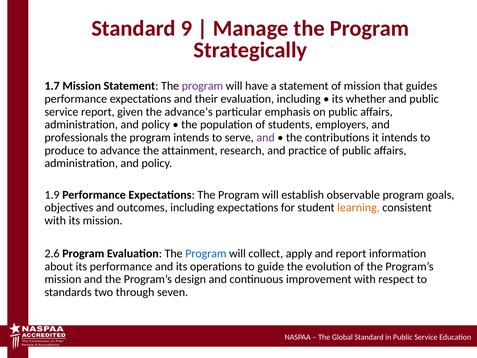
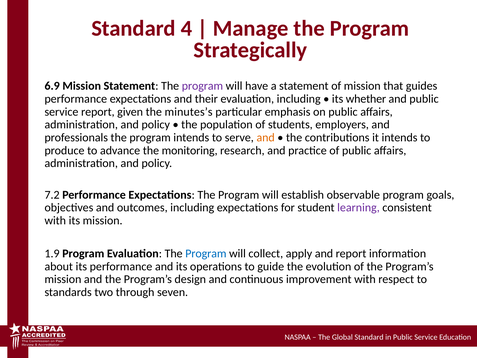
9: 9 -> 4 (186, 28)
1.7: 1.7 -> 6.9 (52, 86)
advance’s: advance’s -> minutes’s (189, 112)
and colour: purple -> orange (266, 137)
attainment: attainment -> monitoring (190, 150)
1.9: 1.9 -> 7.2 (52, 195)
learning colour: orange -> purple (358, 208)
2.6: 2.6 -> 1.9 (52, 253)
